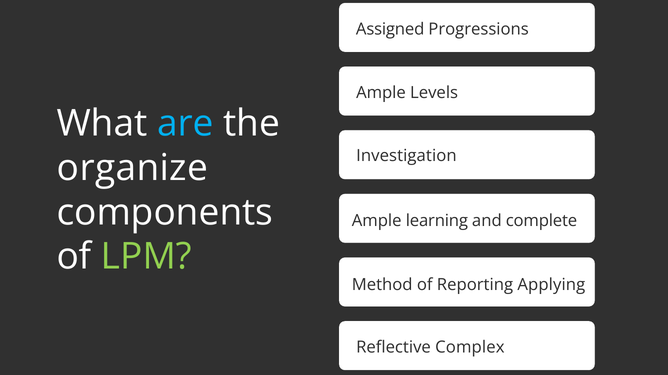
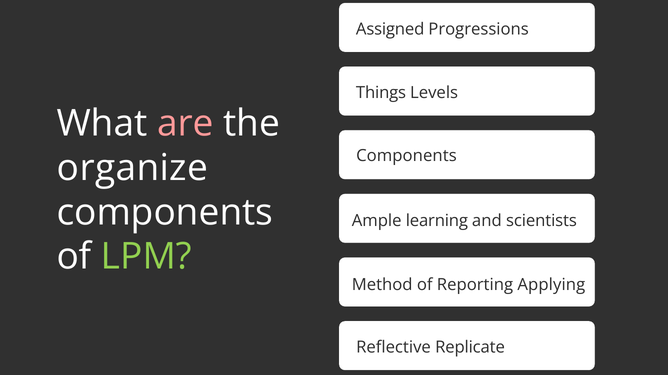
Ample: Ample -> Things (381, 93)
are colour: light blue -> pink (185, 124)
Investigation: Investigation -> Components (406, 156)
complete: complete -> scientists (541, 221)
Complex: Complex -> Replicate (470, 348)
